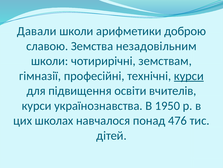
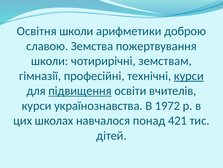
Давали: Давали -> Освітня (37, 31)
незадовільним: незадовільним -> пожертвування (156, 46)
підвищення underline: none -> present (80, 90)
1950: 1950 -> 1972 (167, 105)
476: 476 -> 421 (178, 120)
